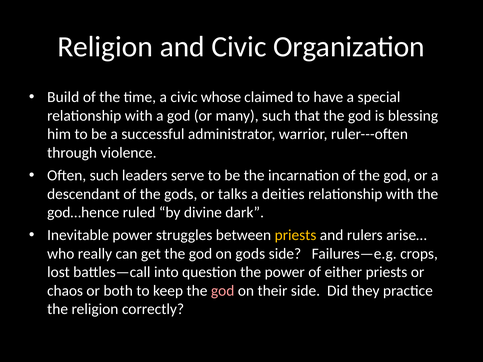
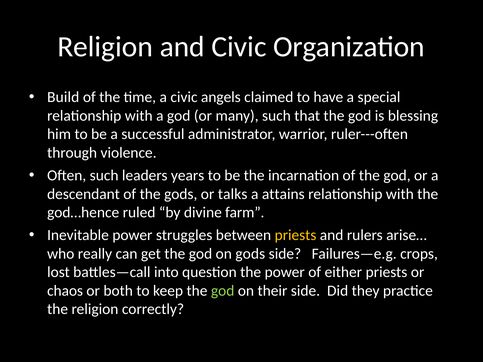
whose: whose -> angels (221, 97)
serve: serve -> years (188, 176)
deities: deities -> attains (283, 194)
dark: dark -> farm (245, 213)
god colour: pink -> light green (223, 291)
